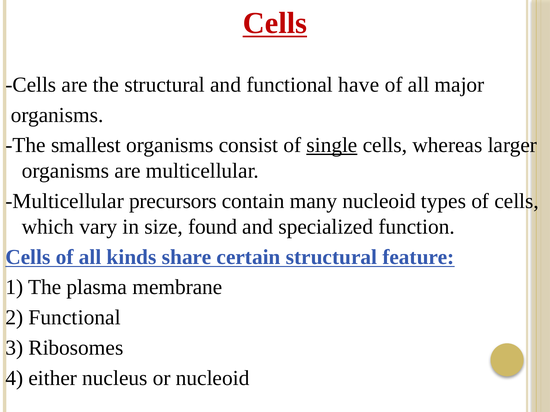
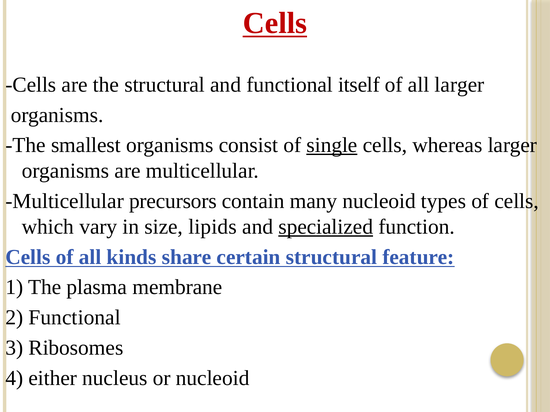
have: have -> itself (359, 85)
all major: major -> larger (460, 85)
found: found -> lipids (213, 227)
specialized underline: none -> present (326, 227)
